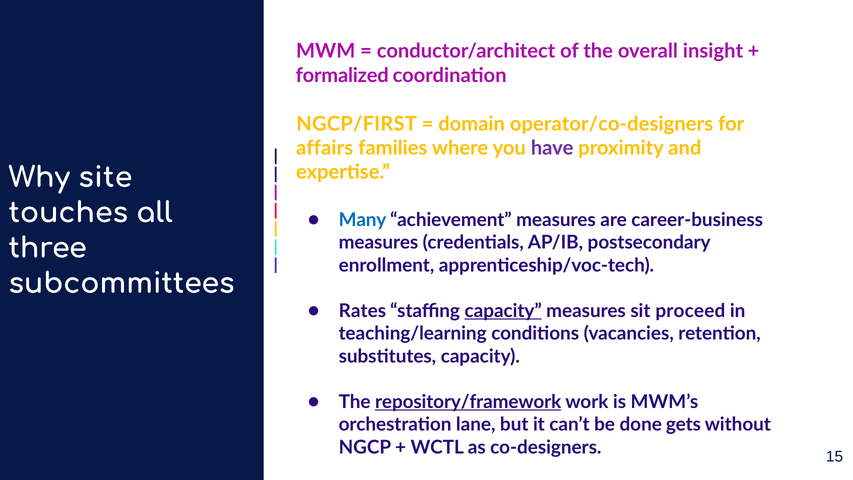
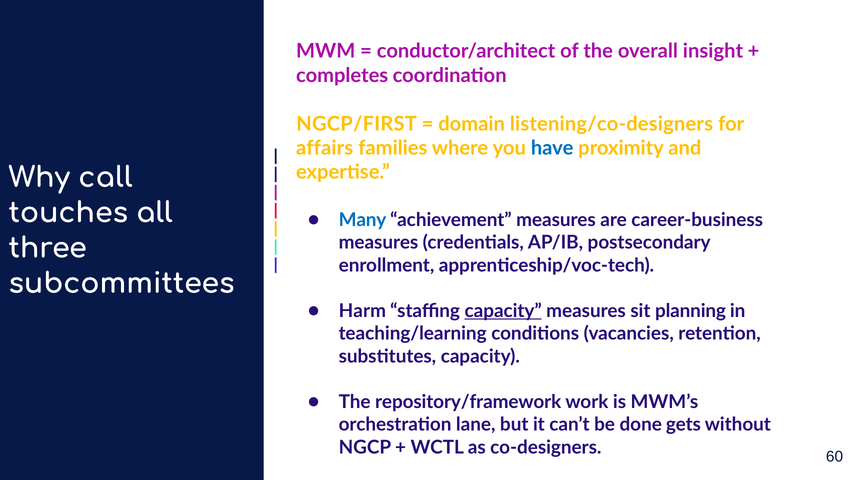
formalized: formalized -> completes (342, 75)
operator/co-designers: operator/co-designers -> listening/co-designers (611, 124)
have colour: purple -> blue (552, 148)
site: site -> call (105, 177)
Rates: Rates -> Harm (362, 311)
proceed: proceed -> planning (691, 311)
repository/framework underline: present -> none (468, 402)
15: 15 -> 60 (835, 457)
